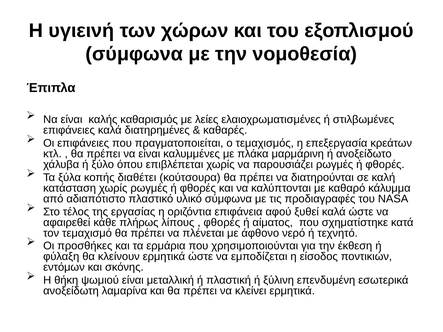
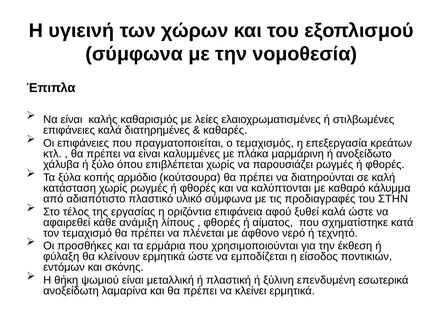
διαθέτει: διαθέτει -> αρμόδιο (137, 178)
NASA: NASA -> ΣΤΗΝ (393, 199)
πλήρως: πλήρως -> ανάμιξη (139, 223)
